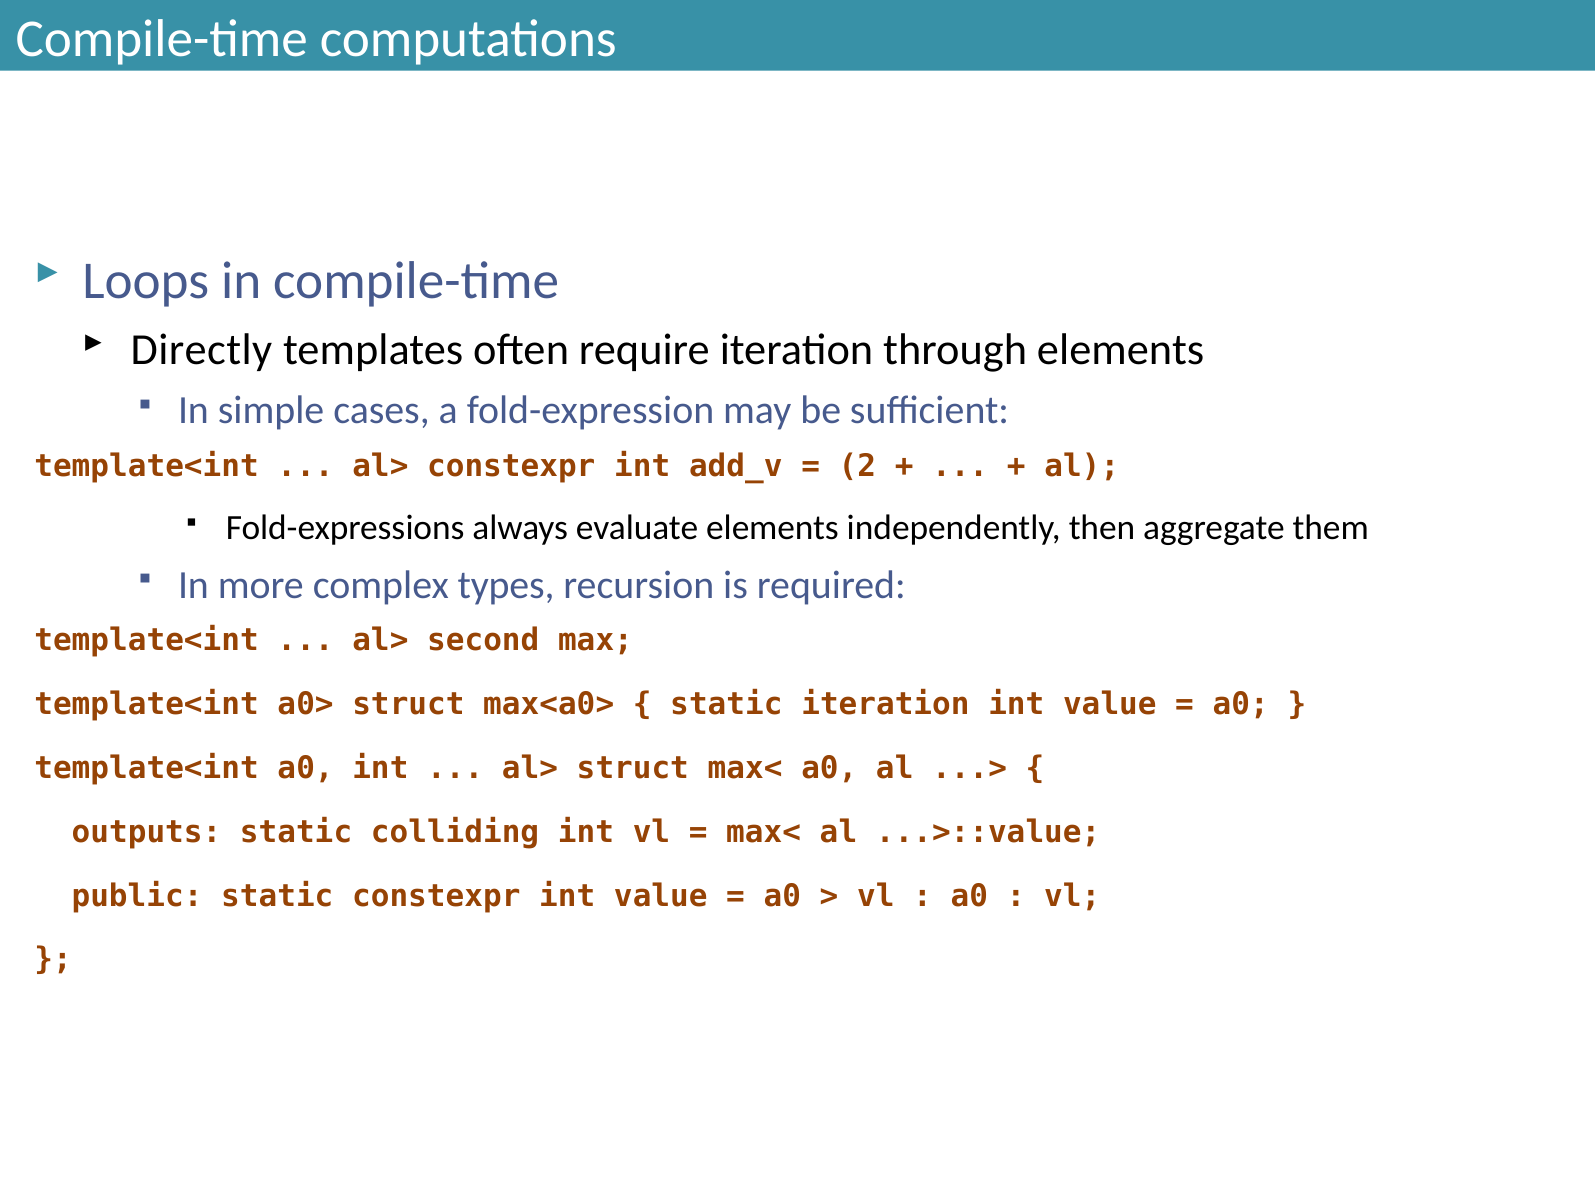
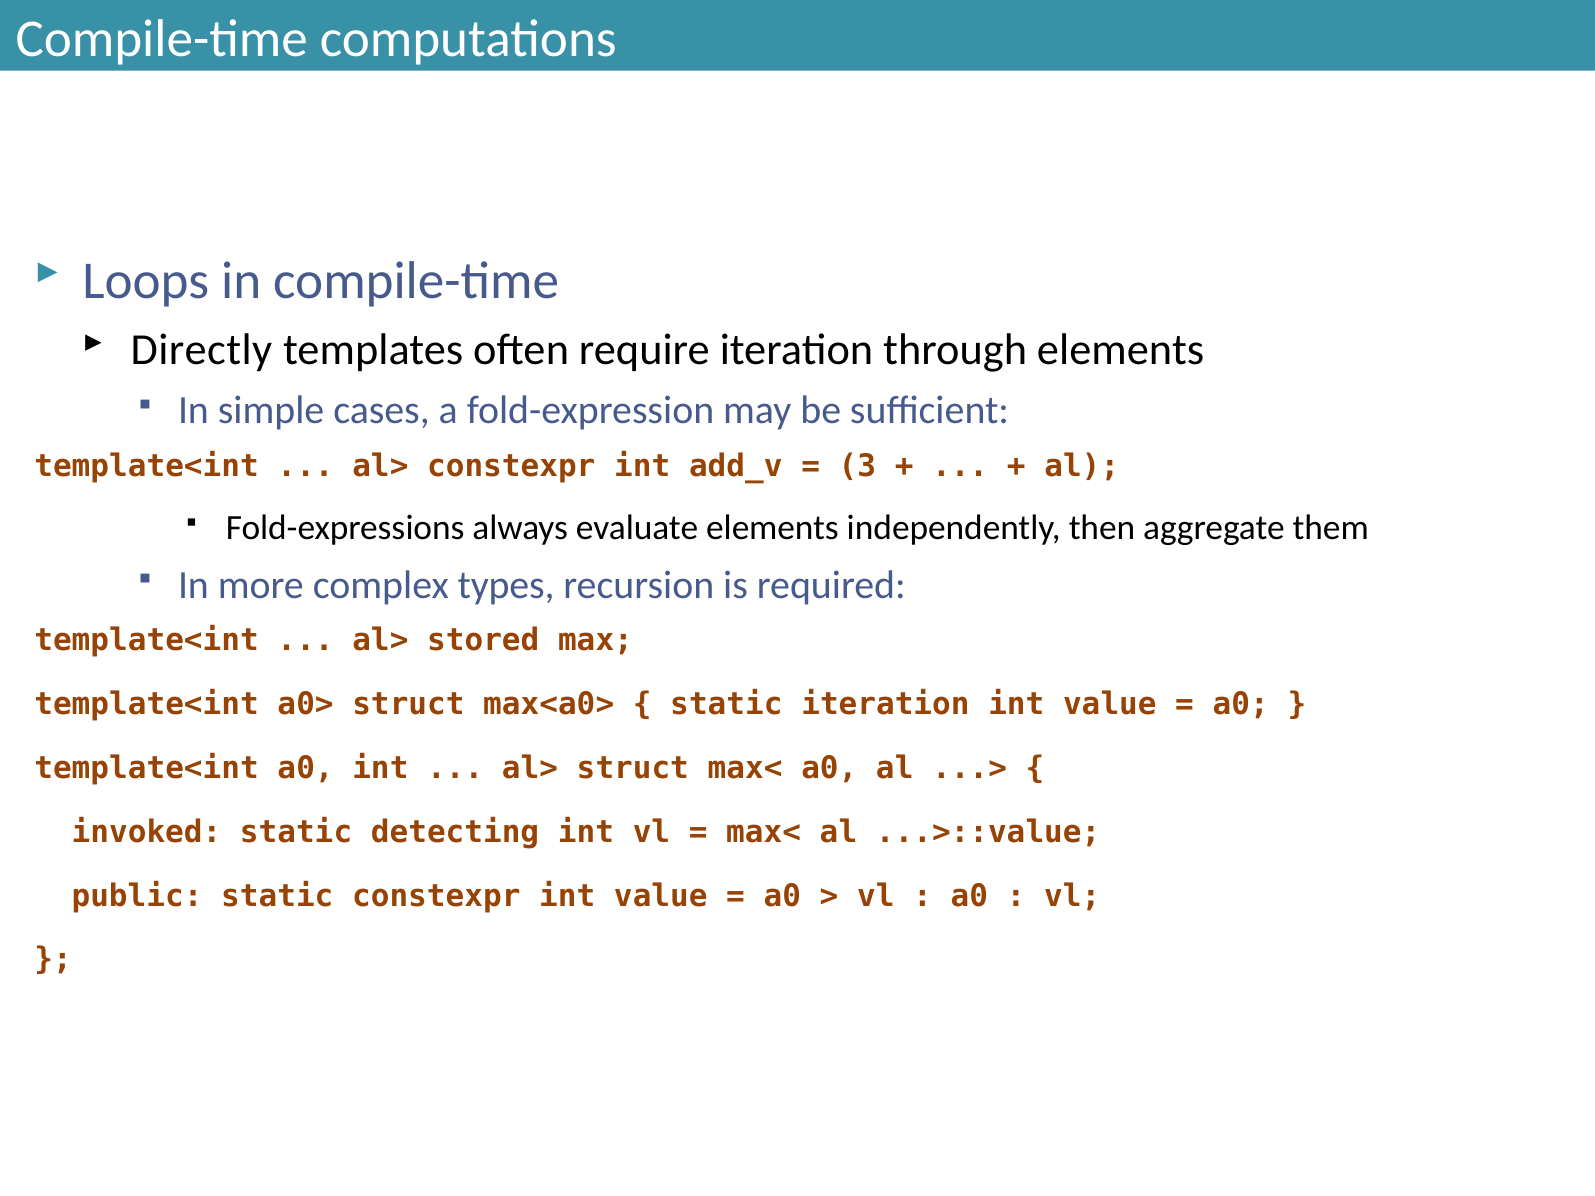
2: 2 -> 3 (857, 466)
second: second -> stored (483, 640)
outputs: outputs -> invoked (146, 832)
colliding: colliding -> detecting (455, 832)
